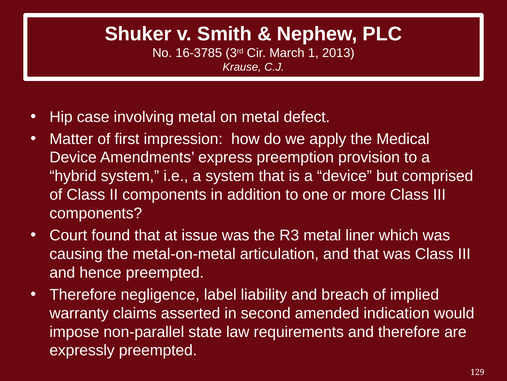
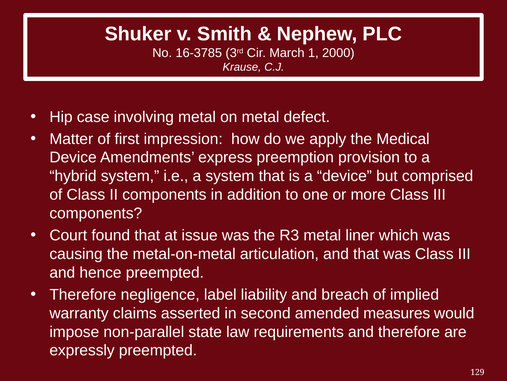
2013: 2013 -> 2000 (338, 53)
indication: indication -> measures (397, 313)
